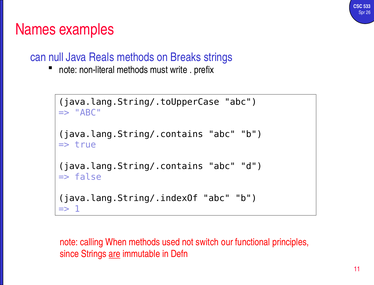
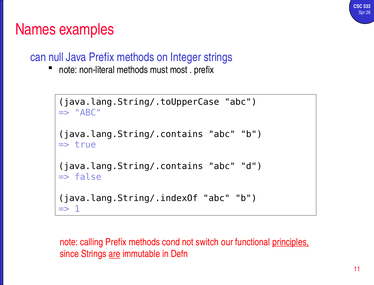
Java Reals: Reals -> Prefix (101, 57)
Breaks: Breaks -> Integer (186, 57)
write: write -> most (179, 70)
calling When: When -> Prefix (116, 242)
used: used -> cond (171, 242)
principles underline: none -> present (291, 242)
